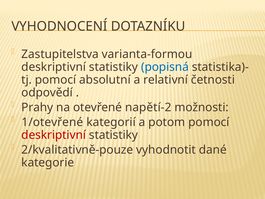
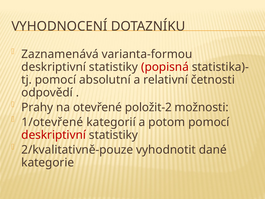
Zastupitelstva: Zastupitelstva -> Zaznamenává (60, 54)
popisná colour: blue -> red (165, 67)
napětí-2: napětí-2 -> položit-2 (148, 107)
